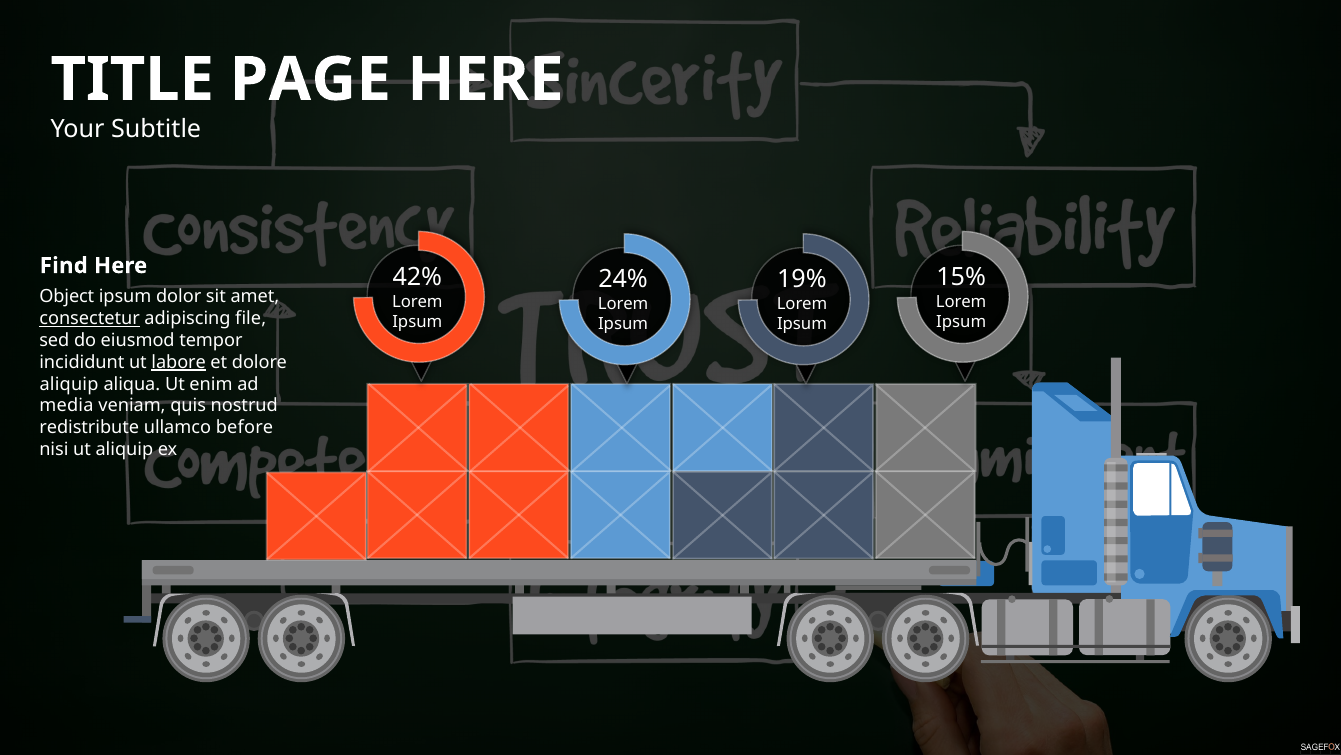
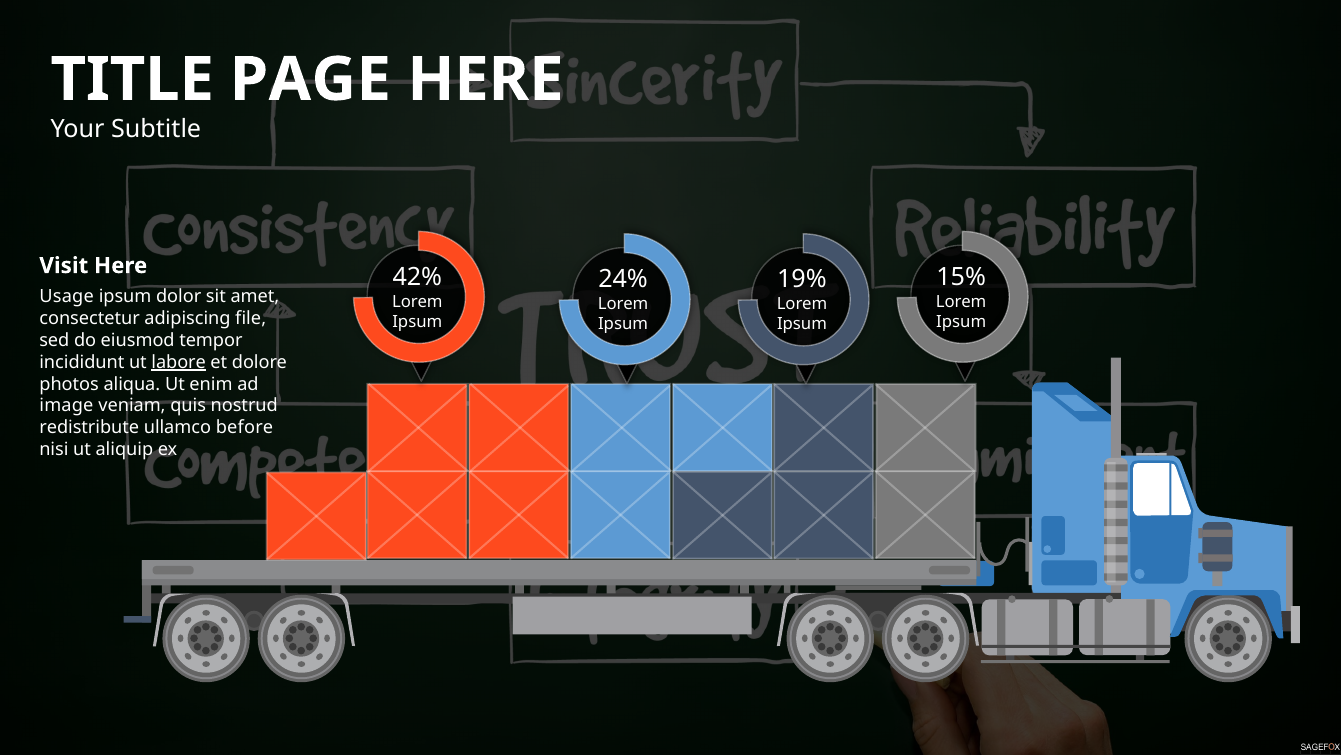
Find: Find -> Visit (64, 265)
Object: Object -> Usage (67, 296)
consectetur underline: present -> none (90, 318)
aliquip: aliquip -> photos (69, 384)
media: media -> image (66, 406)
